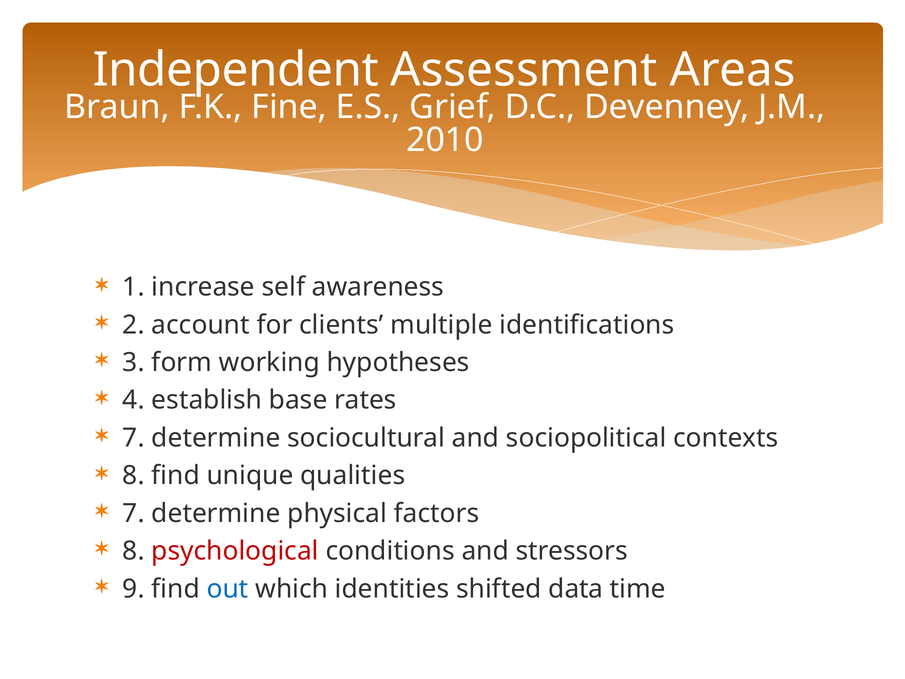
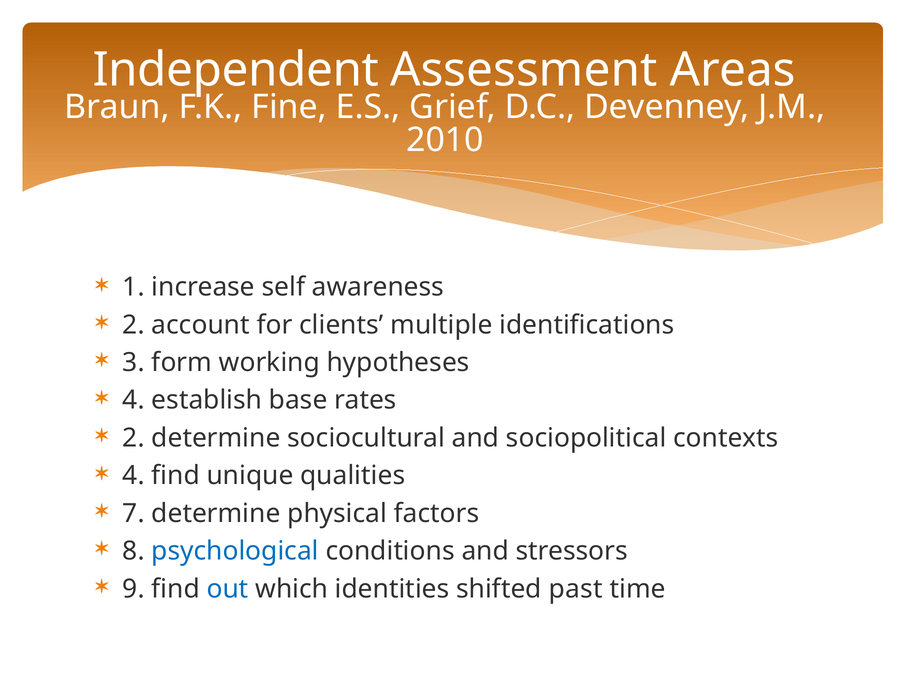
7: 7 -> 2 (134, 438)
8: 8 -> 4 (134, 475)
psychological colour: red -> blue (235, 551)
data: data -> past (576, 589)
